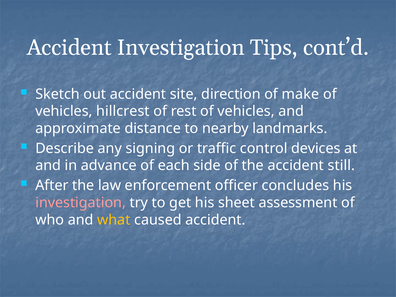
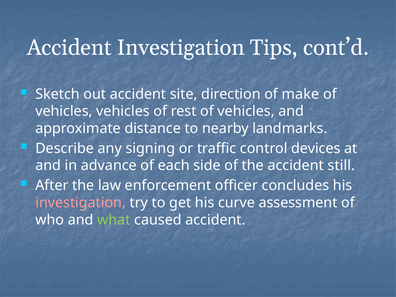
vehicles hillcrest: hillcrest -> vehicles (123, 111)
sheet: sheet -> curve (236, 203)
what colour: yellow -> light green (114, 220)
